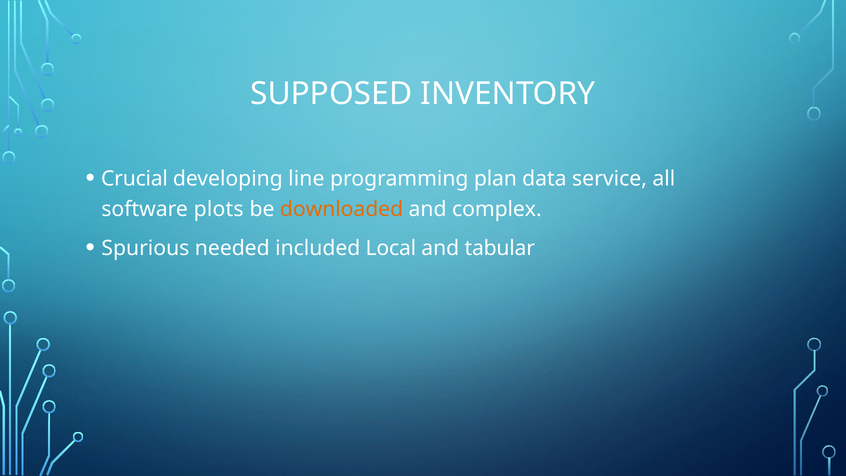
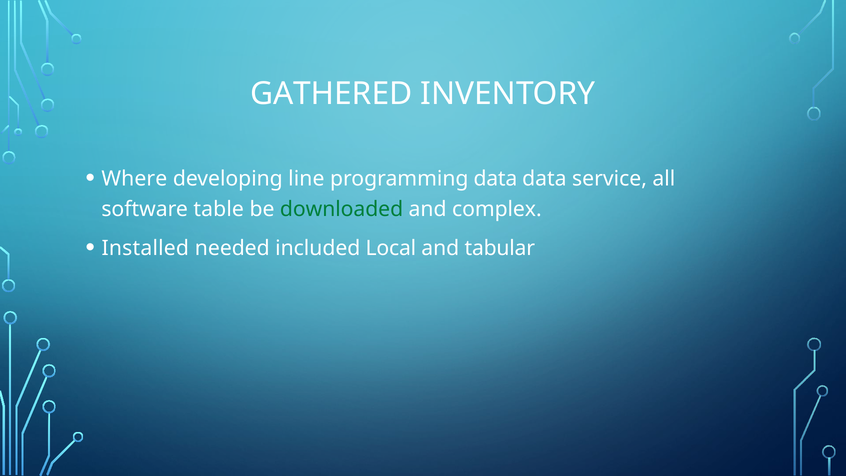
SUPPOSED: SUPPOSED -> GATHERED (331, 94)
Crucial: Crucial -> Where (134, 179)
programming plan: plan -> data (495, 179)
plots: plots -> table (219, 209)
downloaded colour: orange -> green (342, 209)
Spurious: Spurious -> Installed (145, 248)
